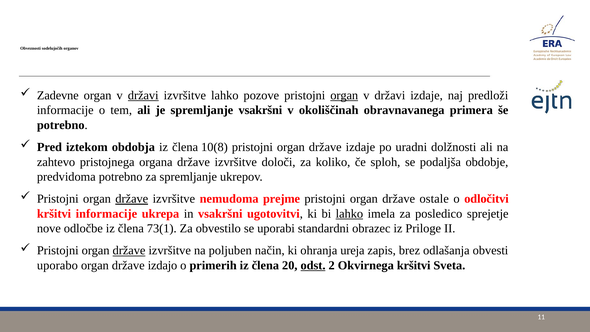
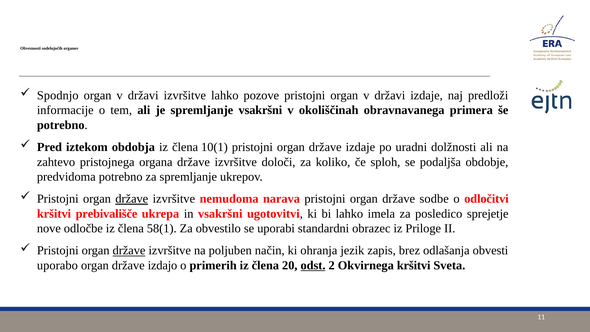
Zadevne: Zadevne -> Spodnjo (58, 95)
državi underline: present -> none (143, 95)
organ underline: present -> none (344, 95)
10(8: 10(8 -> 10(1 (214, 147)
prejme: prejme -> narava (281, 199)
ostale: ostale -> sodbe (434, 199)
kršitvi informacije: informacije -> prebivališče (106, 214)
lahko underline: present -> none (349, 214)
73(1: 73(1 -> 58(1 (162, 228)
ureja: ureja -> jezik (352, 250)
